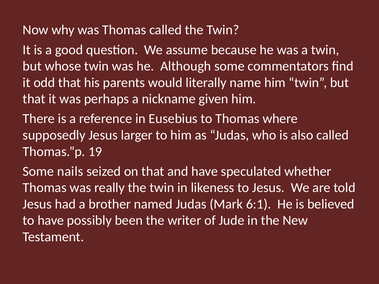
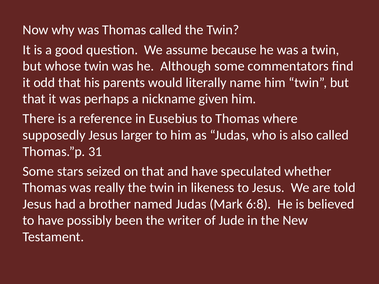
19: 19 -> 31 (95, 152)
nails: nails -> stars (70, 171)
6:1: 6:1 -> 6:8 (259, 204)
